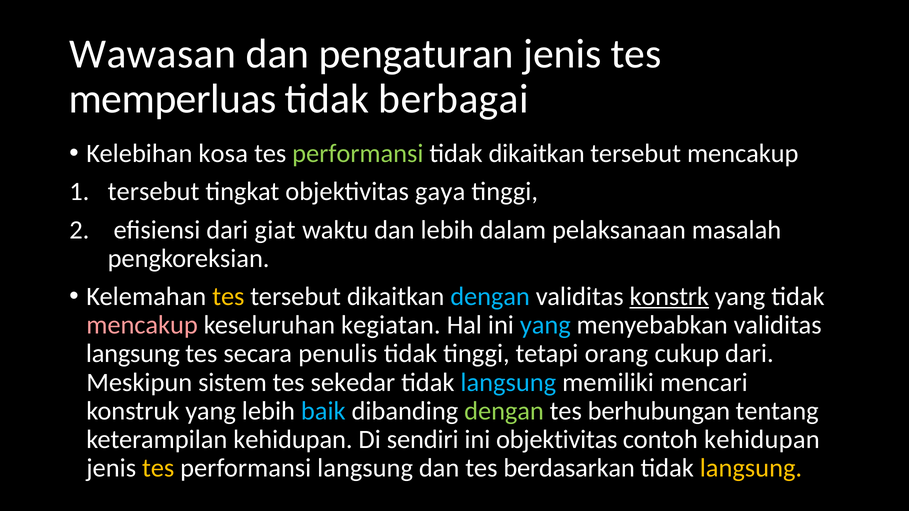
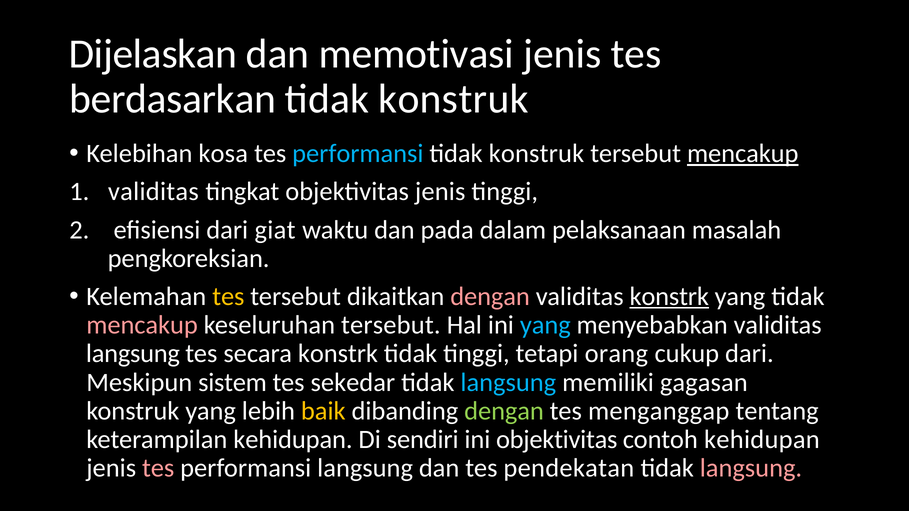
Wawasan: Wawasan -> Dijelaskan (153, 54)
pengaturan: pengaturan -> memotivasi (416, 54)
memperluas: memperluas -> berdasarkan (173, 99)
berbagai: berbagai -> konstruk (453, 99)
performansi colour: light green -> light blue (358, 154)
dikaitkan: dikaitkan -> konstruk (536, 154)
mencakup underline: none -> present (743, 154)
tersebut: tersebut -> validitas (153, 192)
objektivitas gaya: gaya -> jenis (440, 192)
dan lebih: lebih -> pada (447, 230)
dengan colour: light blue -> pink (490, 297)
keseluruhan kegiatan: kegiatan -> tersebut (391, 325)
secara penulis: penulis -> konstrk (338, 354)
mencari: mencari -> gagasan (704, 383)
baik colour: light blue -> yellow (323, 411)
berhubungan: berhubungan -> menganggap (659, 411)
tes colour: yellow -> pink (158, 468)
berdasarkan: berdasarkan -> pendekatan (569, 468)
langsung colour: yellow -> pink (751, 468)
